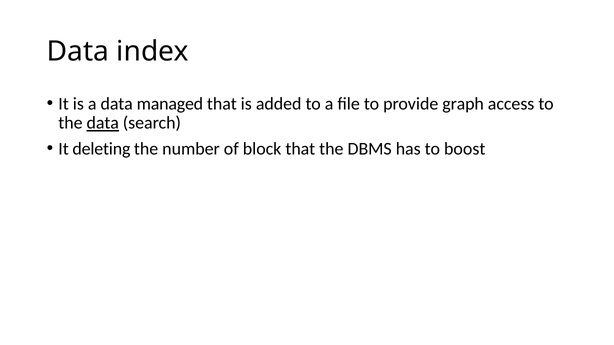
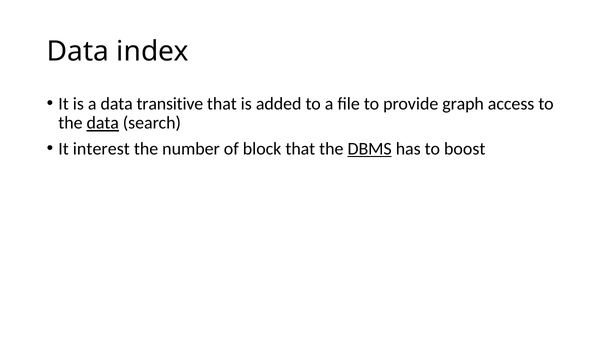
managed: managed -> transitive (170, 104)
deleting: deleting -> interest (101, 149)
DBMS underline: none -> present (370, 149)
